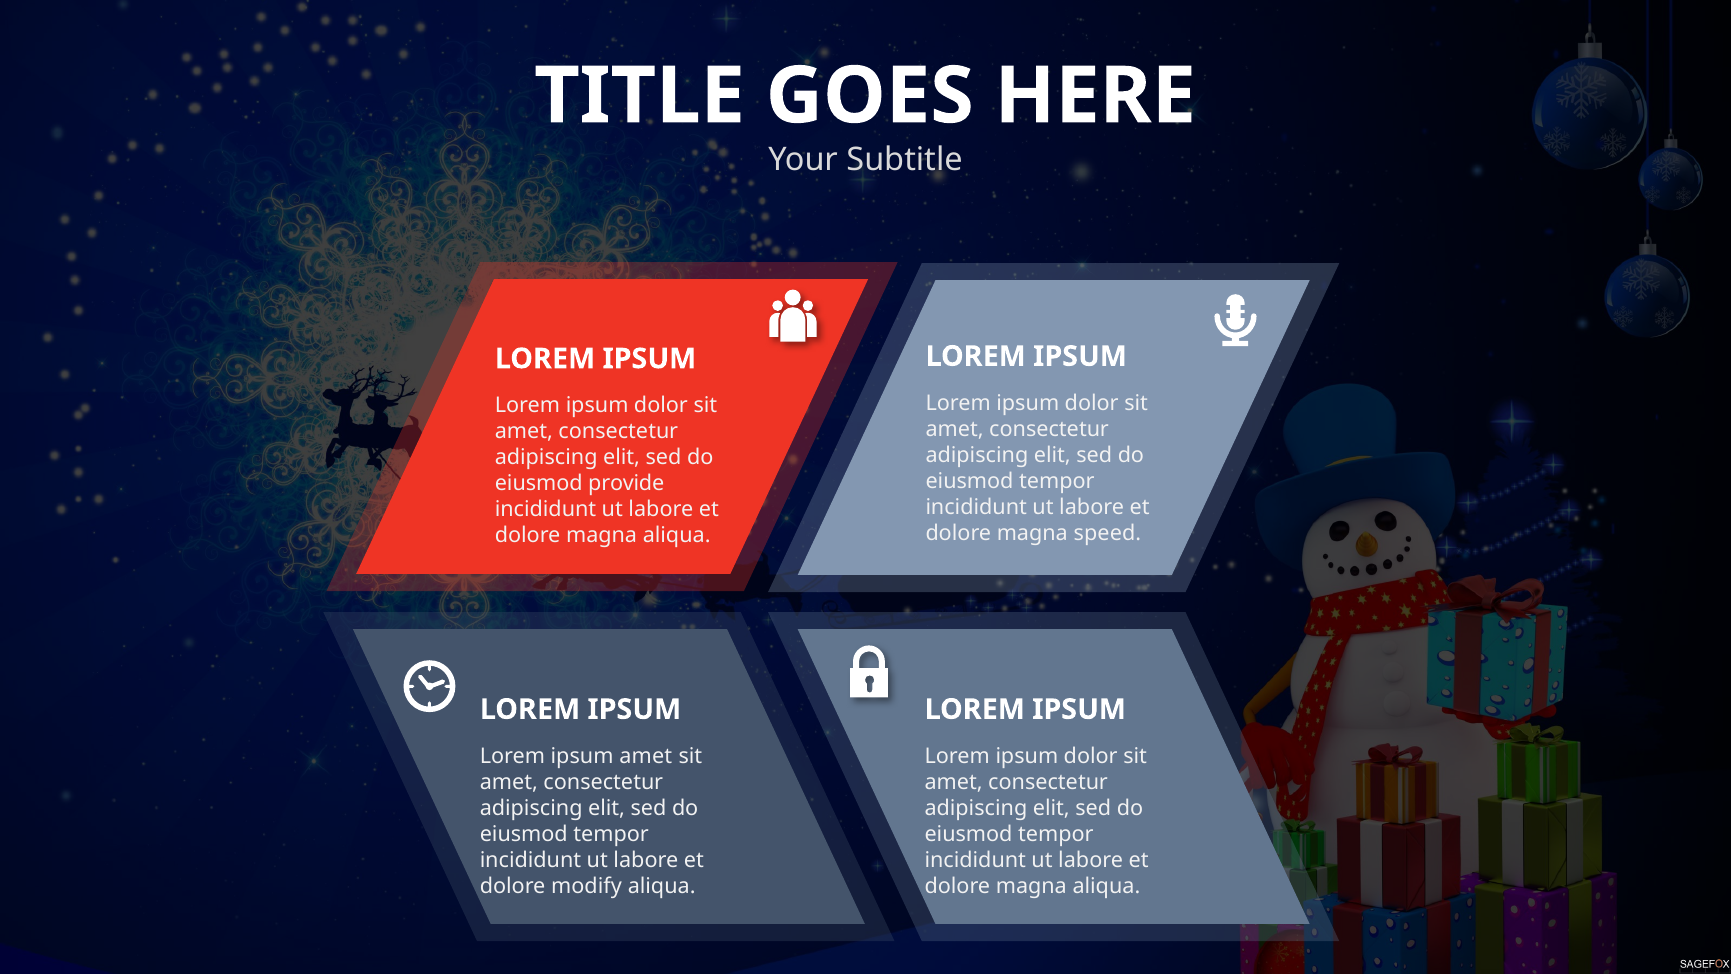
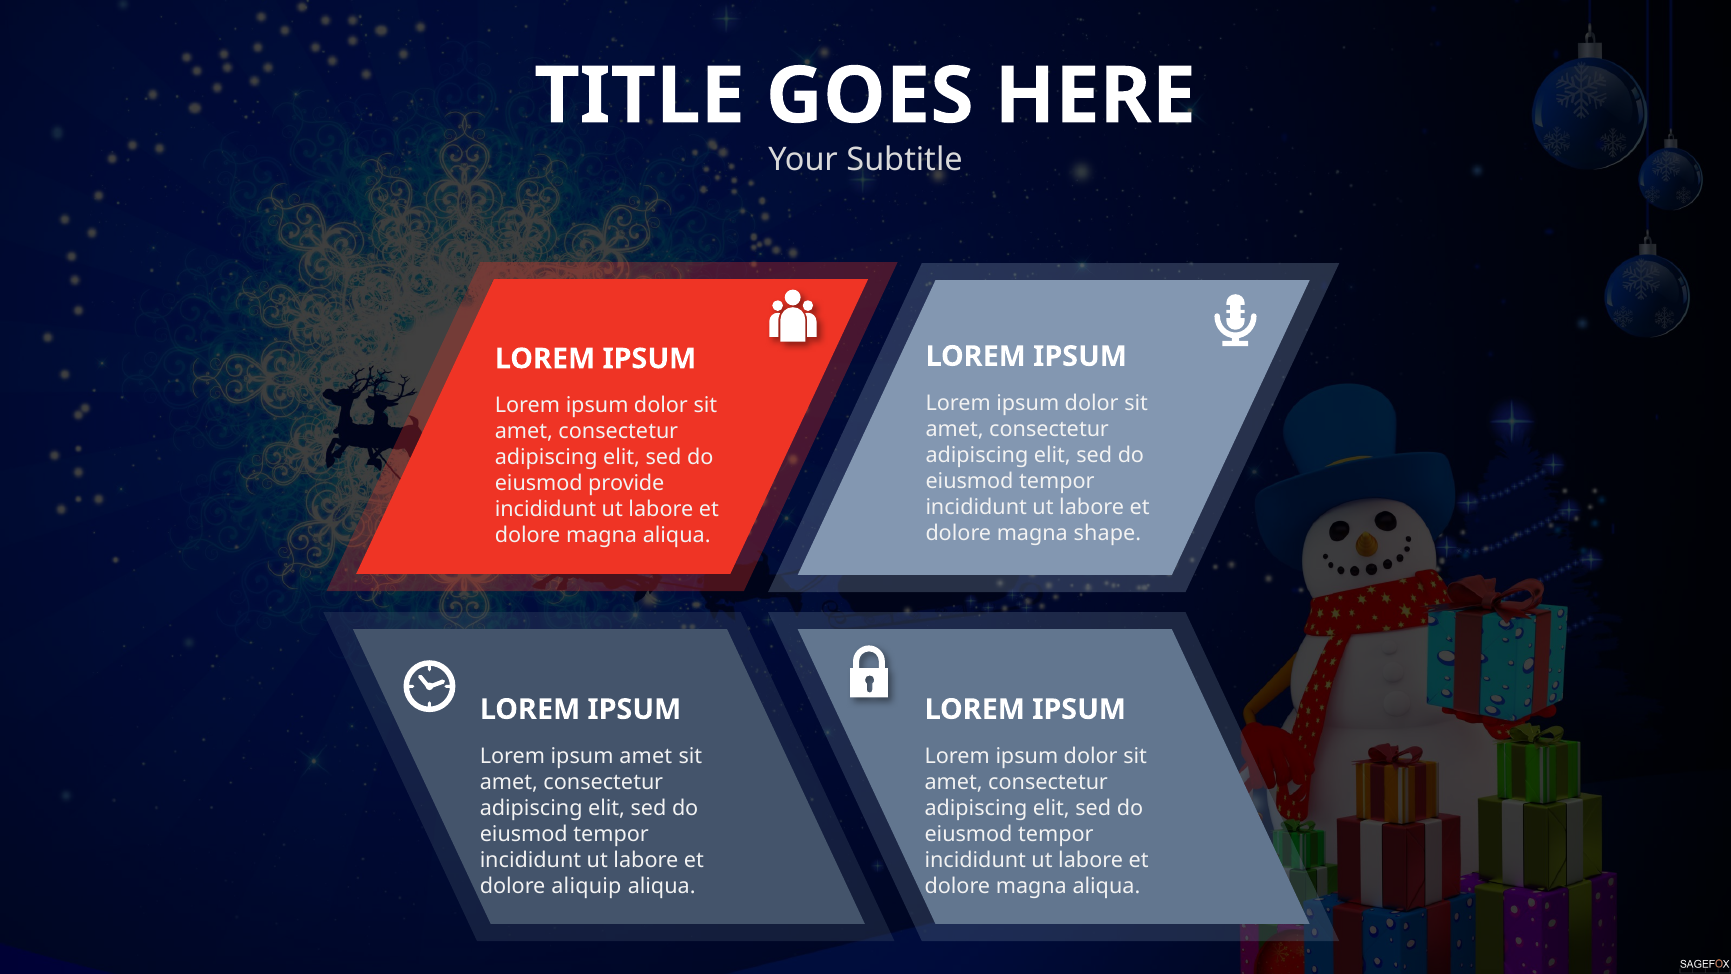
speed: speed -> shape (1107, 533)
modify: modify -> aliquip (586, 886)
